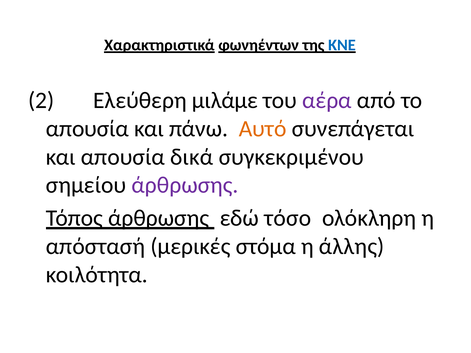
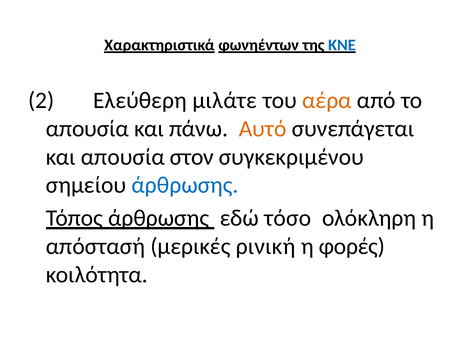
μιλάμε: μιλάμε -> μιλάτε (225, 101)
αέρα colour: purple -> orange (327, 101)
δικά: δικά -> στον (192, 157)
άρθρωσης colour: purple -> blue (185, 185)
στόμα: στόμα -> ρινική (266, 247)
άλλης: άλλης -> φορές (352, 247)
